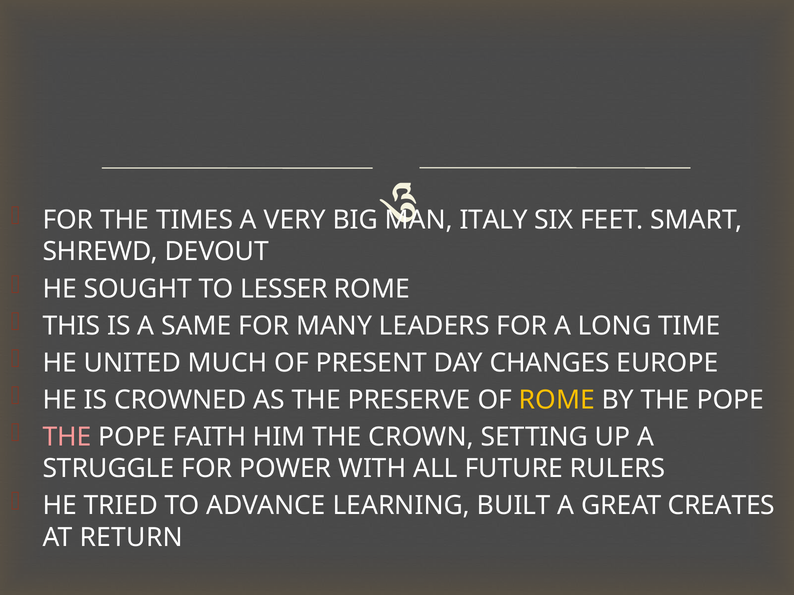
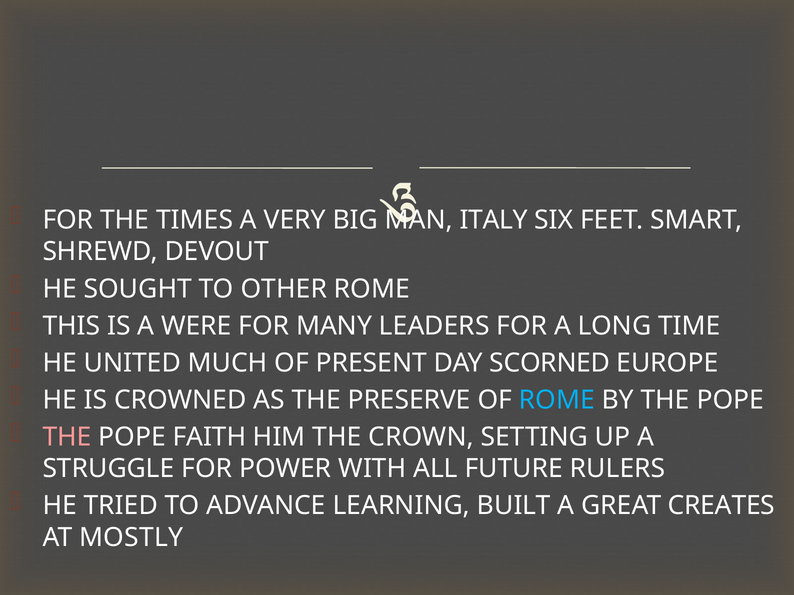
LESSER: LESSER -> OTHER (284, 289)
SAME: SAME -> WERE (196, 326)
CHANGES: CHANGES -> SCORNED (550, 363)
ROME colour: yellow -> light blue (557, 400)
RETURN: RETURN -> MOSTLY (131, 538)
